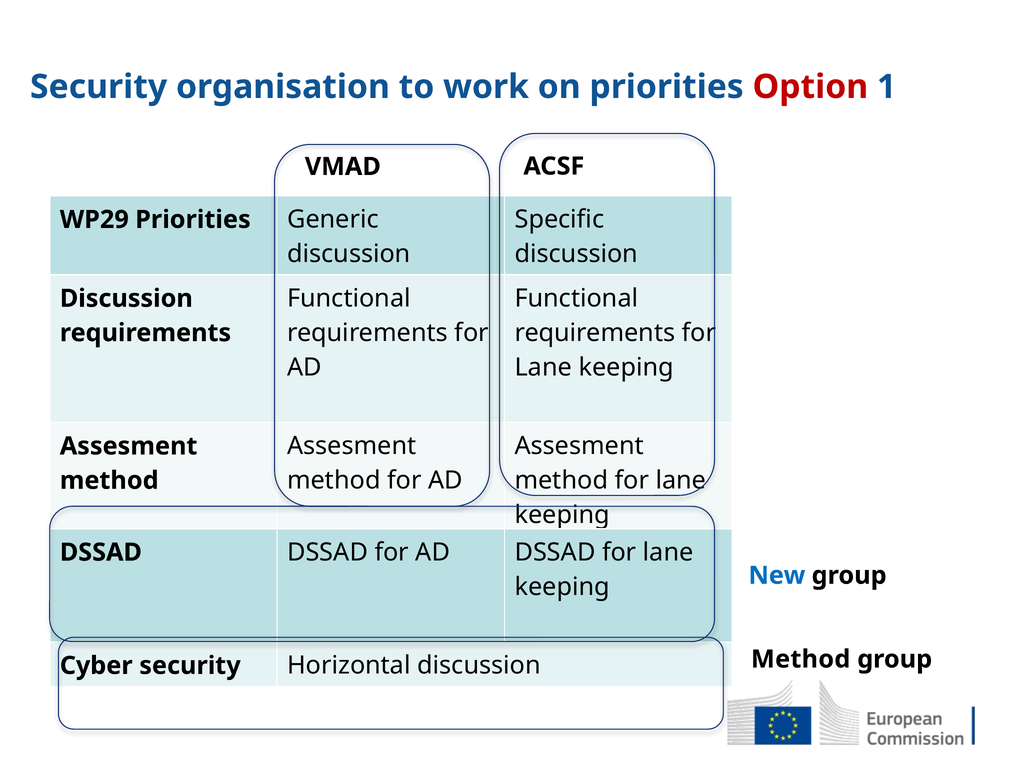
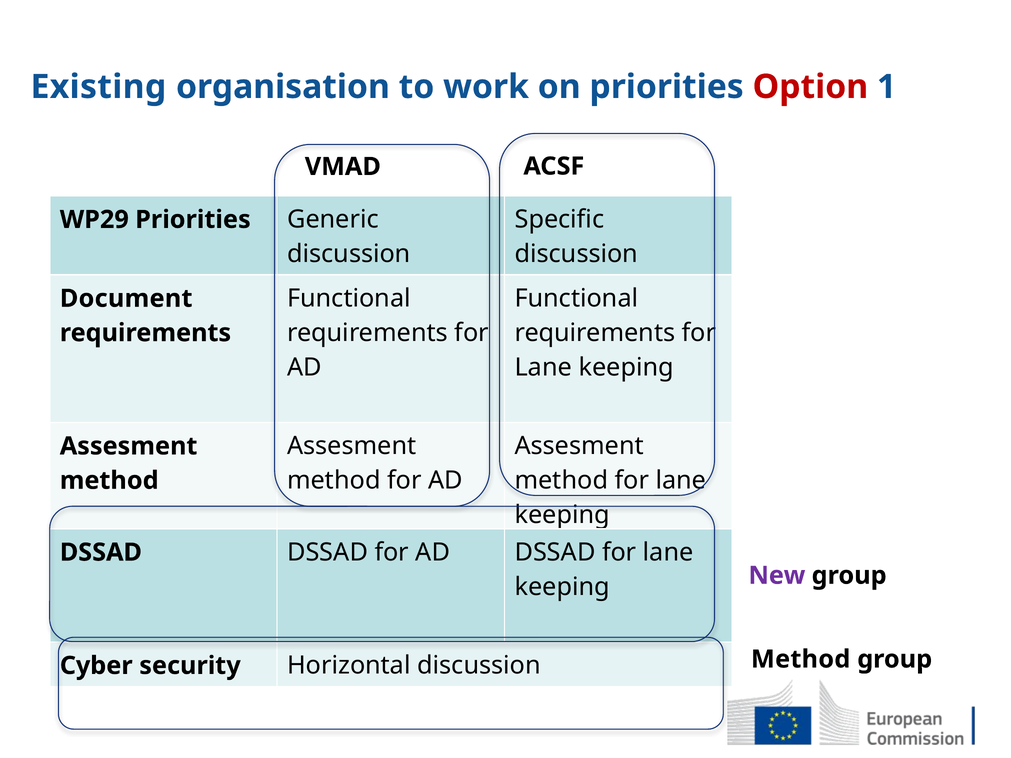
Security: Security -> Existing (98, 87)
Discussion: Discussion -> Document (126, 299)
New colour: blue -> purple (777, 576)
